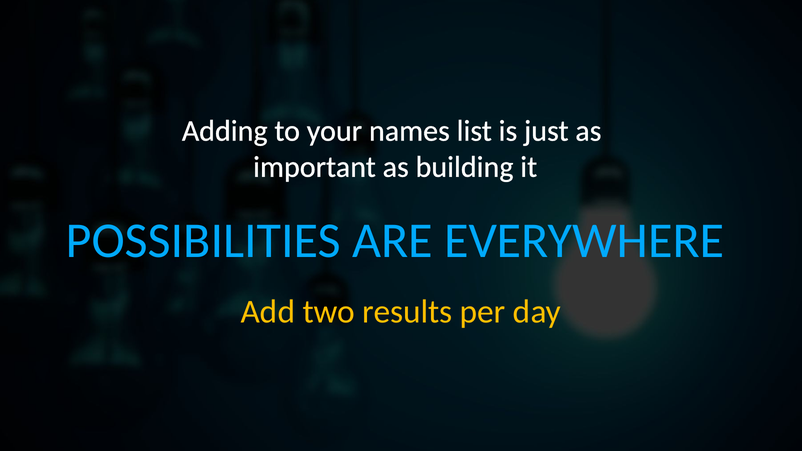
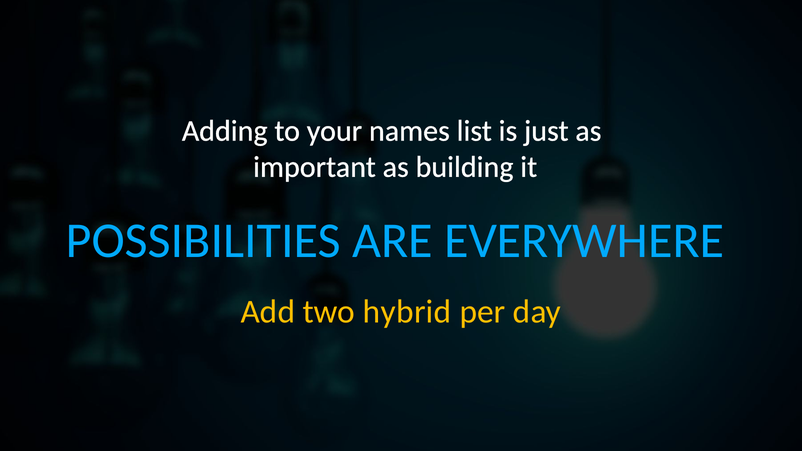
results: results -> hybrid (407, 312)
